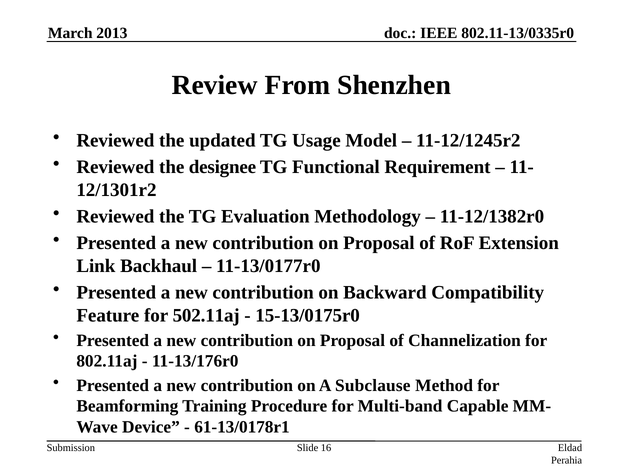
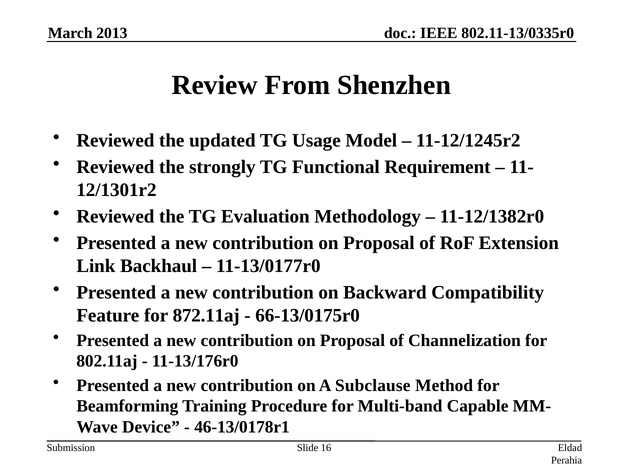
designee: designee -> strongly (222, 167)
502.11aj: 502.11aj -> 872.11aj (206, 316)
15-13/0175r0: 15-13/0175r0 -> 66-13/0175r0 (308, 316)
61-13/0178r1: 61-13/0178r1 -> 46-13/0178r1 (242, 427)
